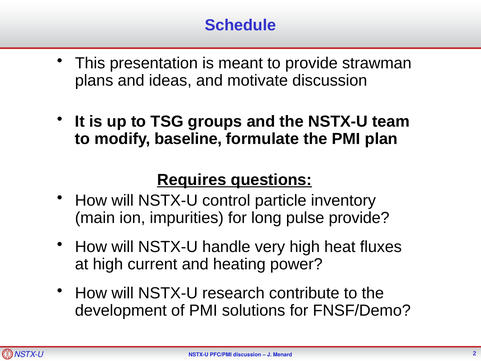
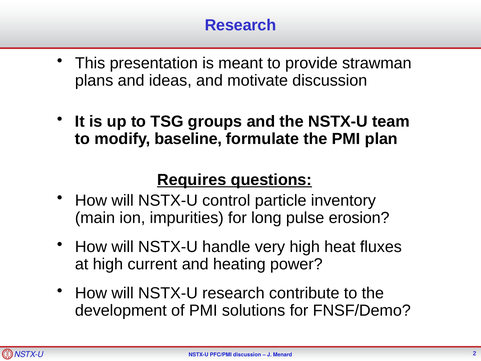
Schedule: Schedule -> Research (241, 25)
pulse provide: provide -> erosion (359, 218)
